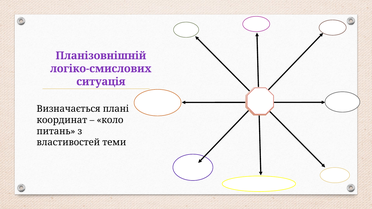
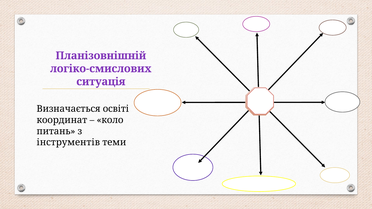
плані: плані -> освіті (116, 109)
властивостей: властивостей -> інструментів (68, 143)
